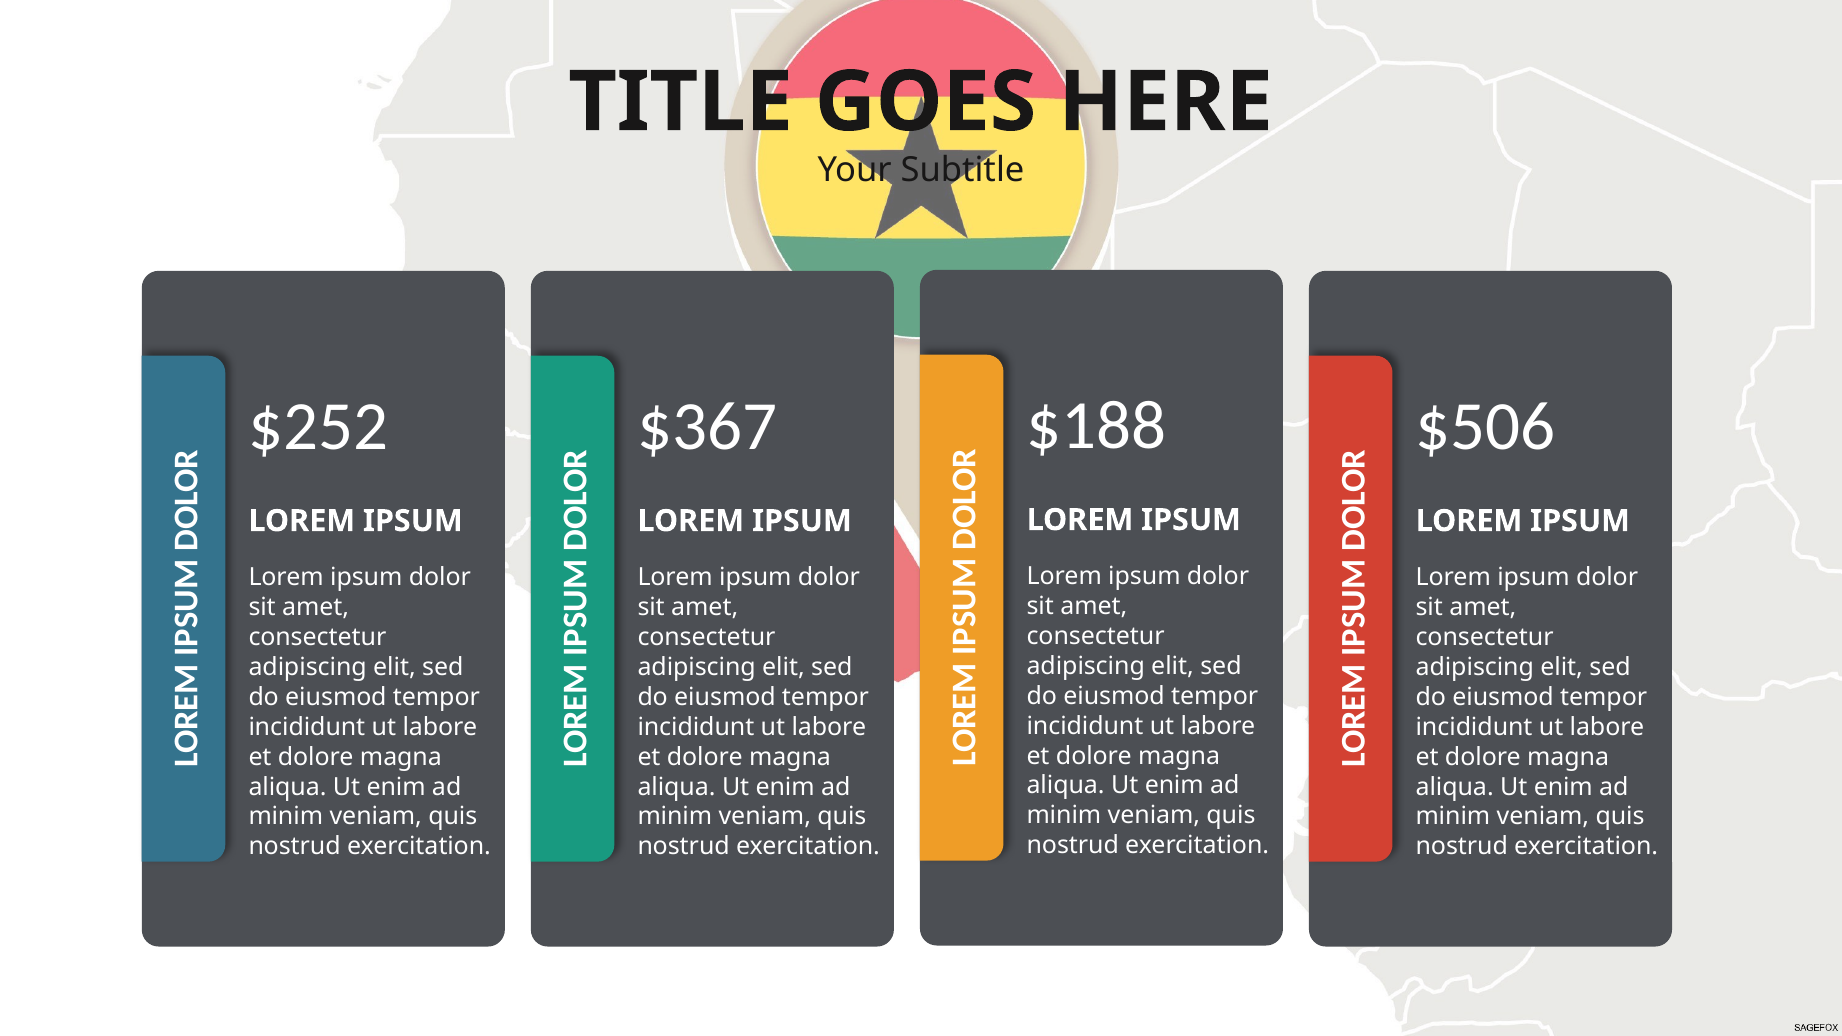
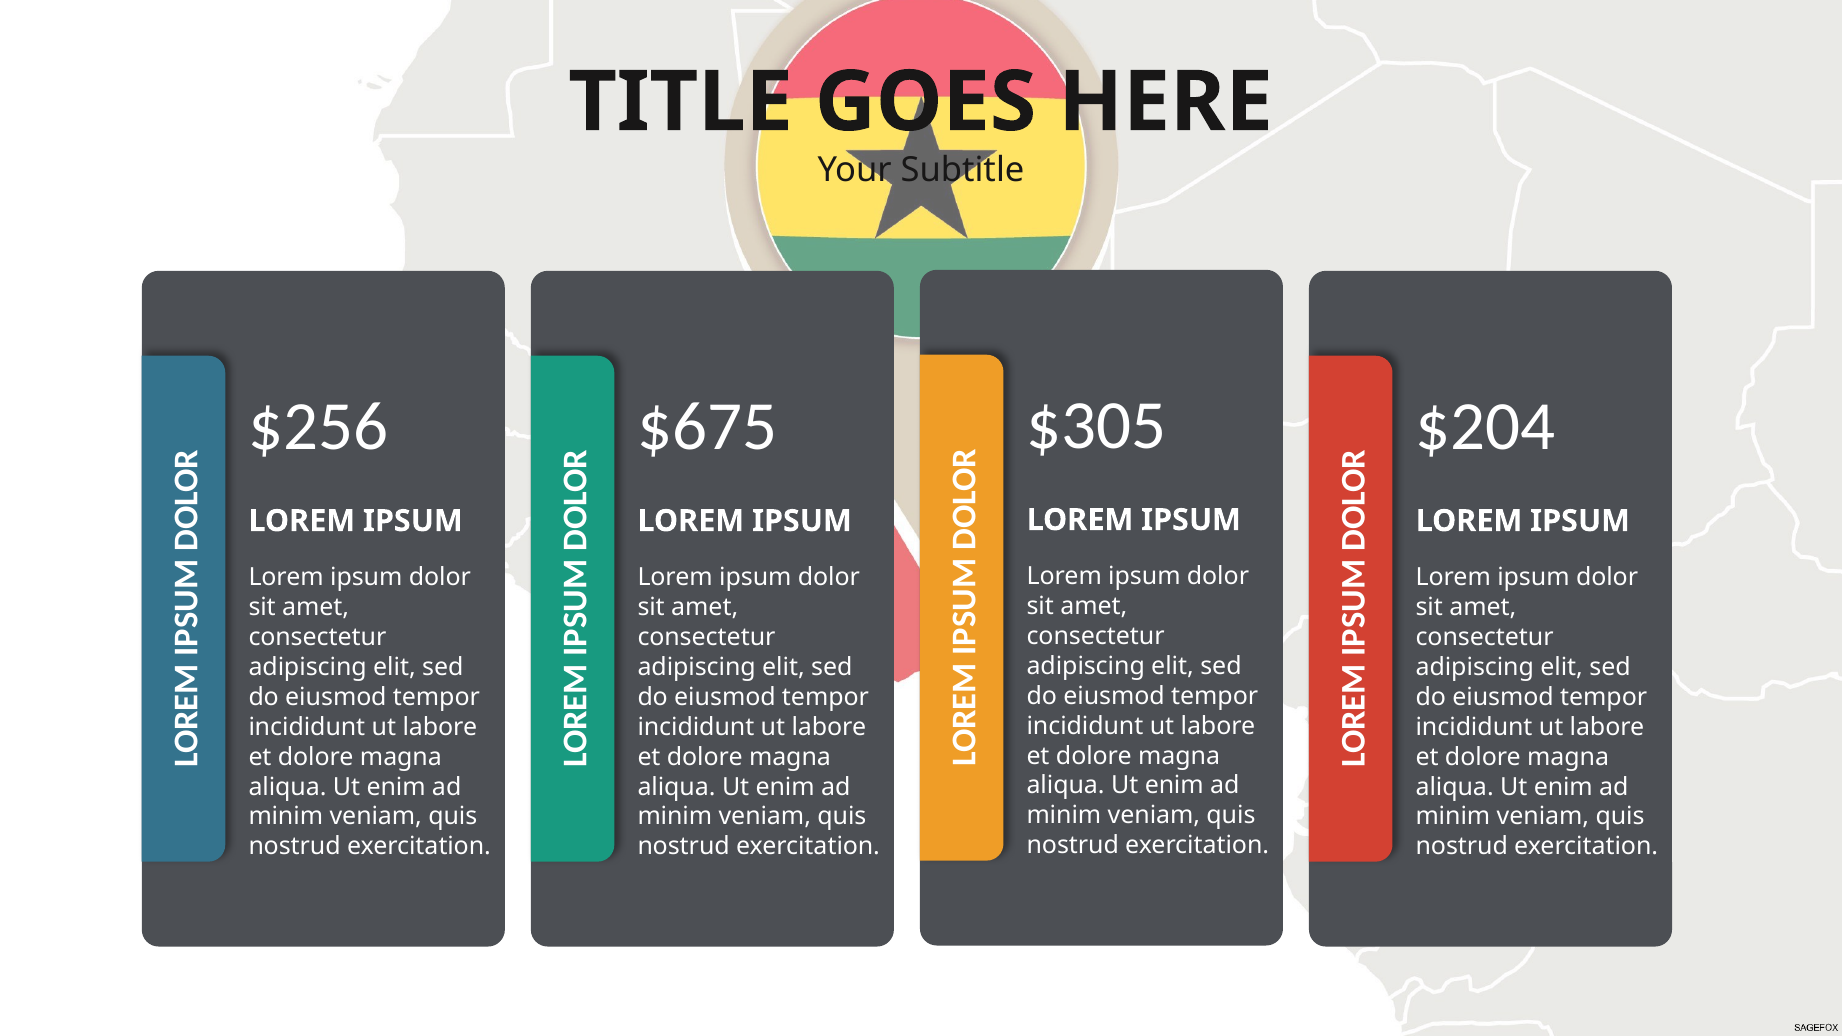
$188: $188 -> $305 (1097, 426)
$252: $252 -> $256 (318, 427)
$367: $367 -> $675 (707, 427)
$506: $506 -> $204 (1486, 427)
